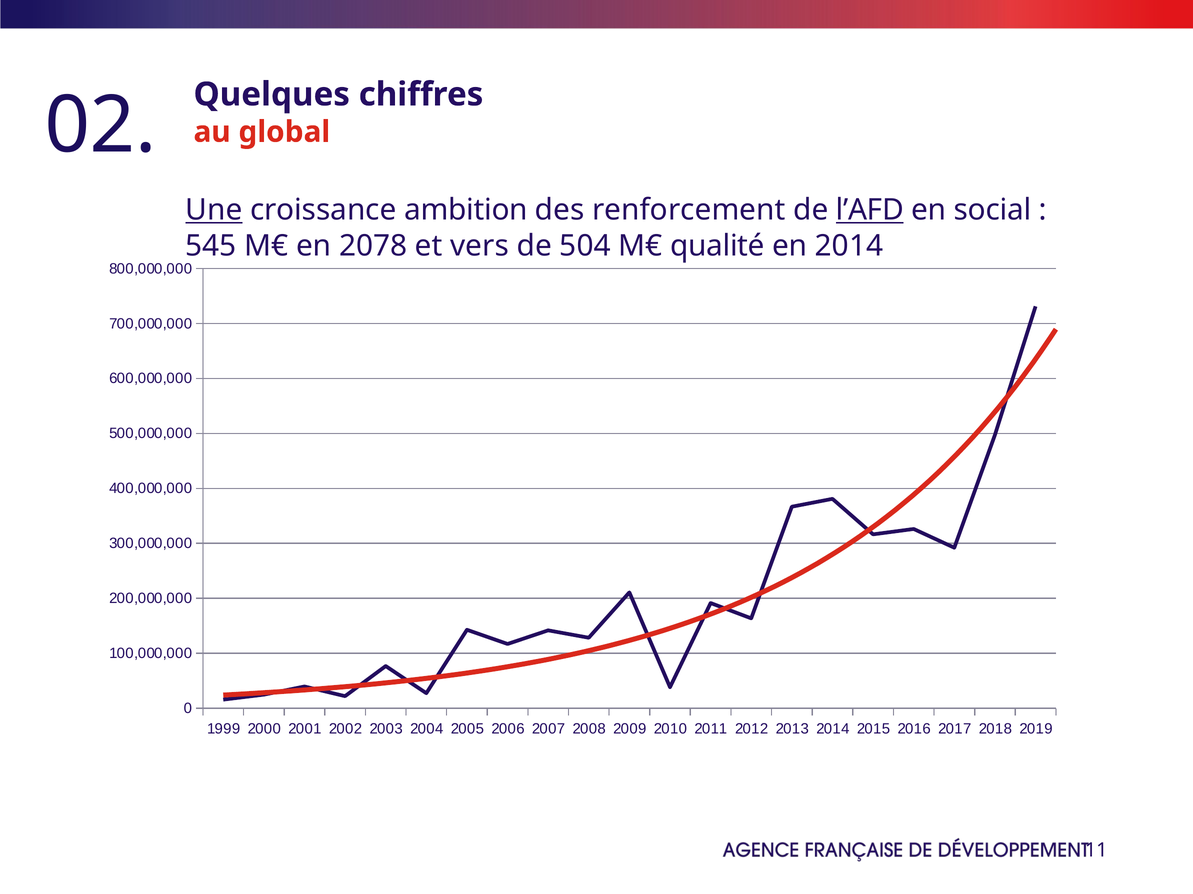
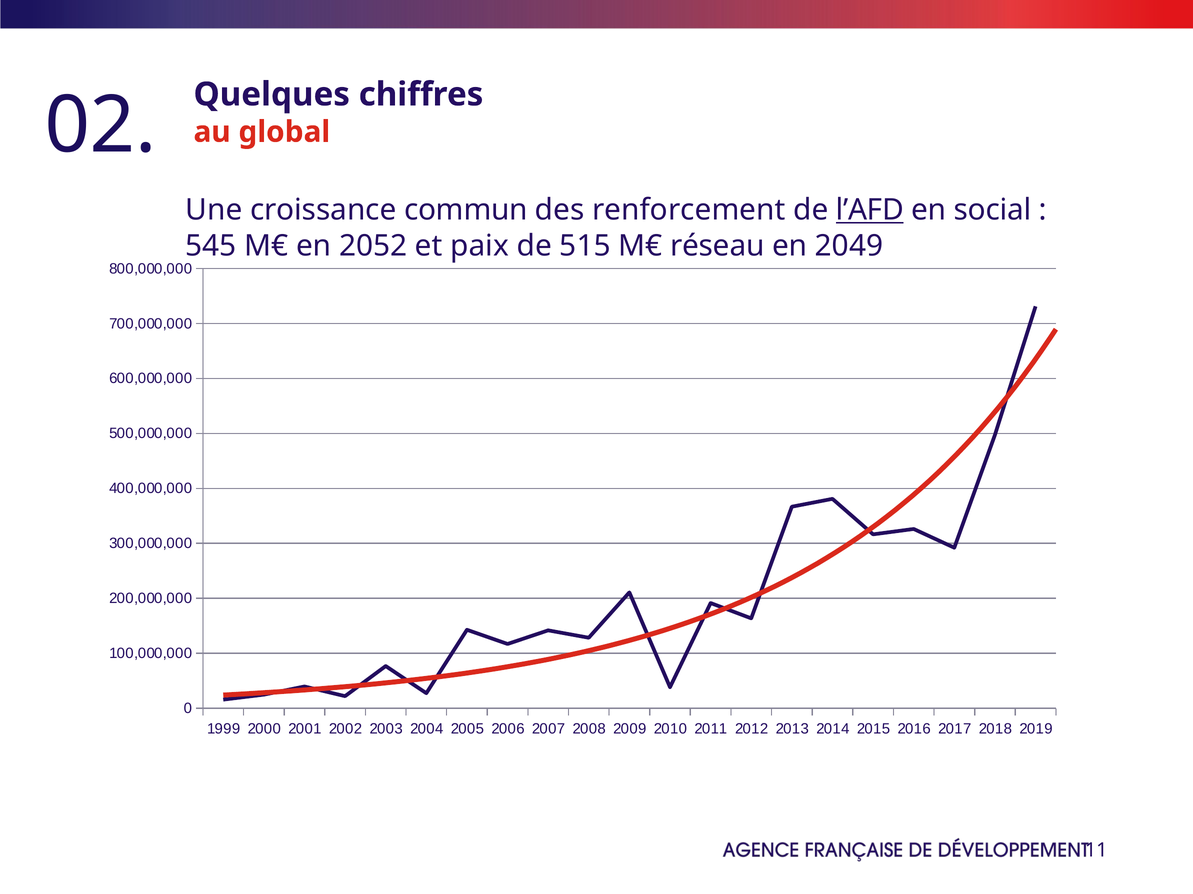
Une underline: present -> none (214, 210)
ambition: ambition -> commun (466, 210)
2078: 2078 -> 2052 (373, 246)
vers: vers -> paix (480, 246)
504: 504 -> 515 (585, 246)
qualité: qualité -> réseau (717, 246)
en 2014: 2014 -> 2049 (849, 246)
